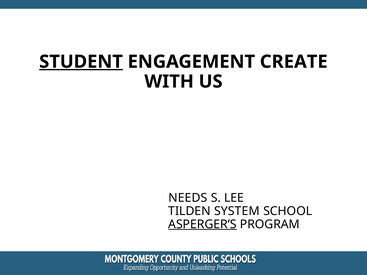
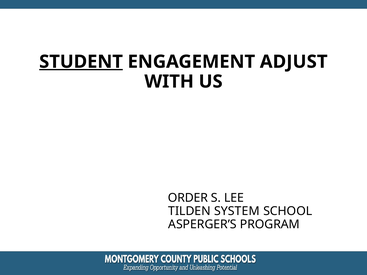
CREATE: CREATE -> ADJUST (294, 62)
NEEDS: NEEDS -> ORDER (188, 198)
ASPERGER’S underline: present -> none (202, 224)
